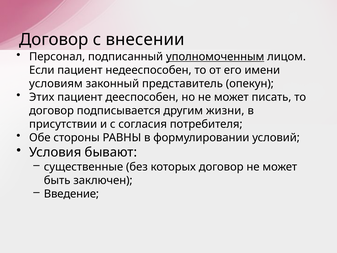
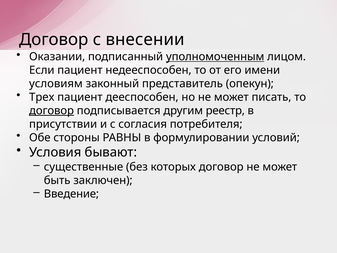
Персонал: Персонал -> Оказании (57, 57)
Этих: Этих -> Трех (42, 97)
договор underline: none -> present (52, 110)
жизни: жизни -> реестр (225, 110)
